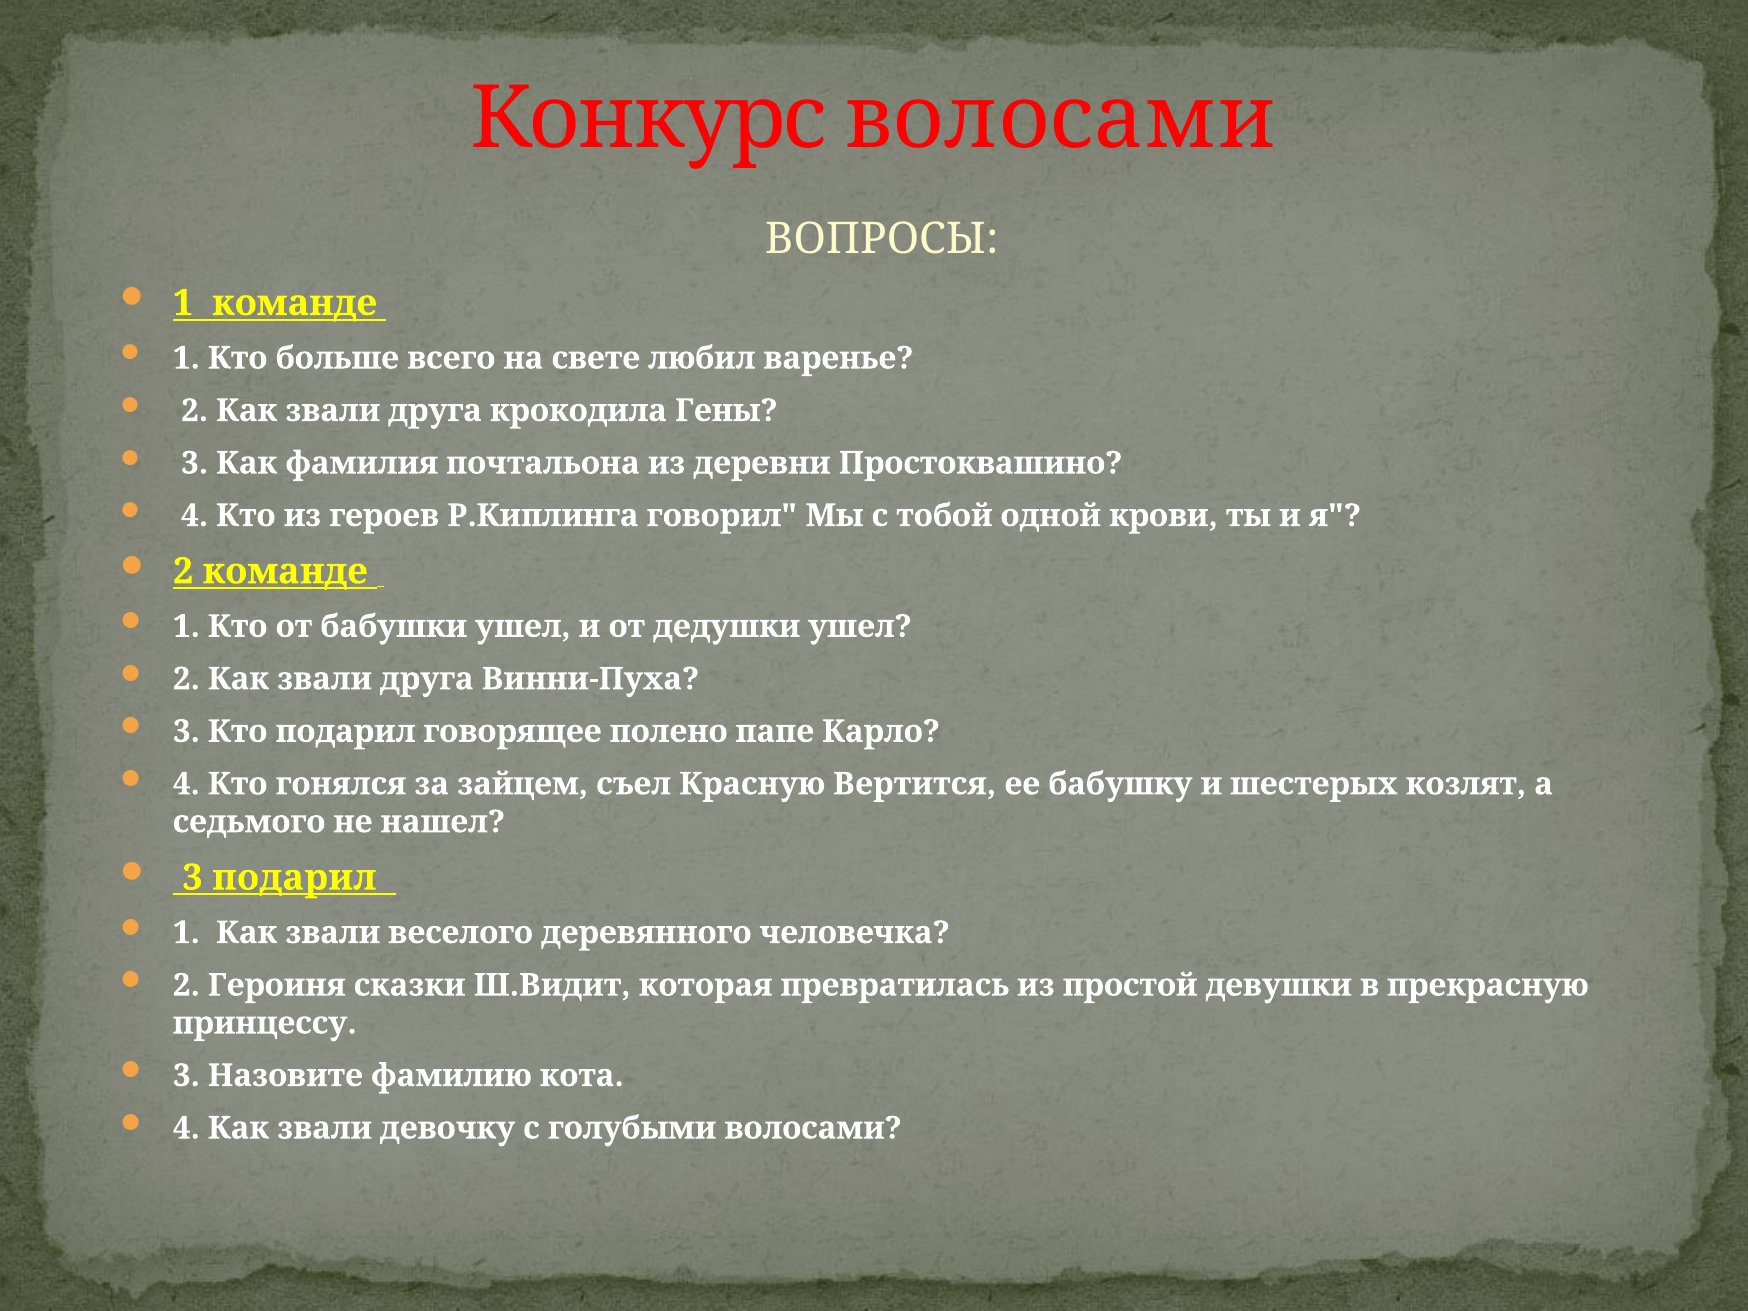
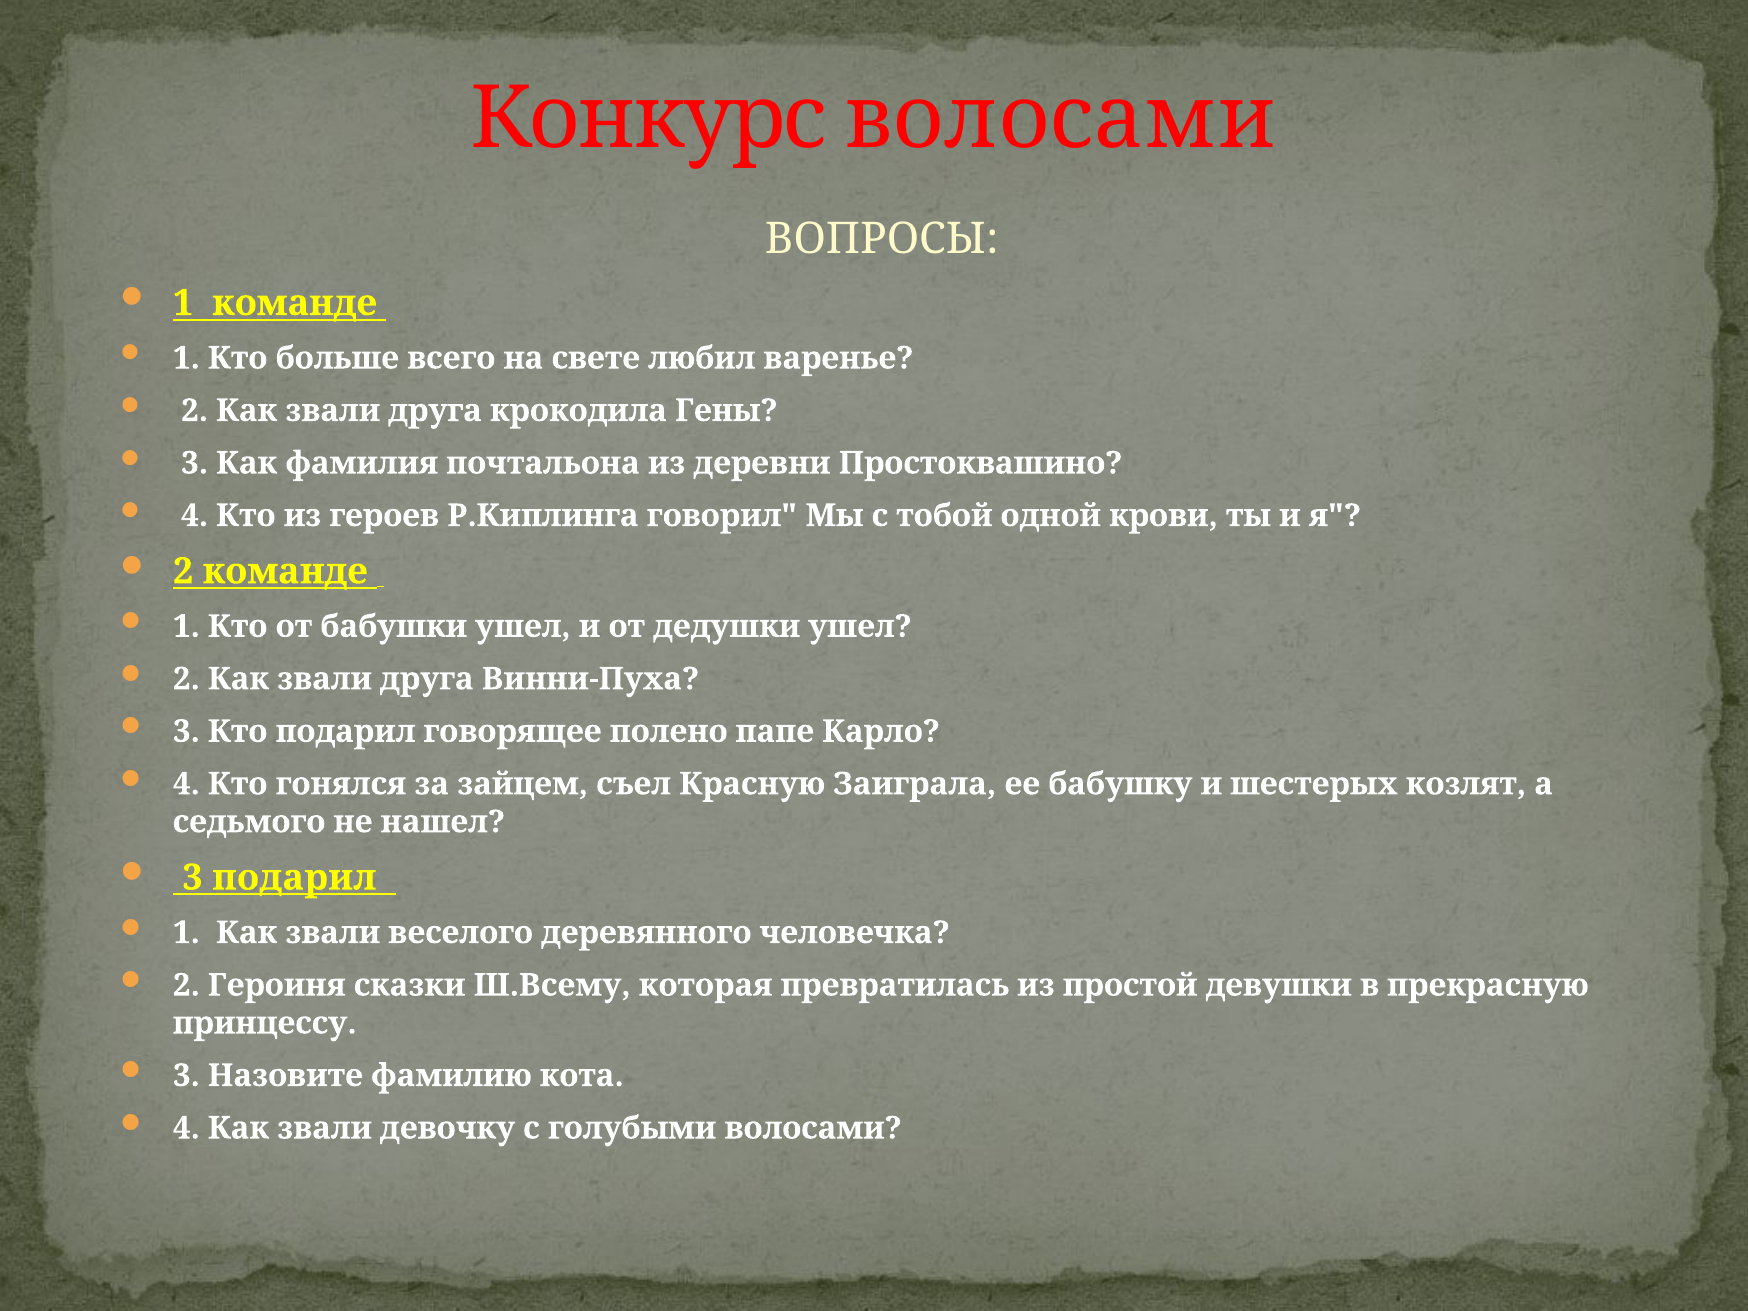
Вертится: Вертится -> Заиграла (915, 784)
Ш.Видит: Ш.Видит -> Ш.Всему (552, 985)
